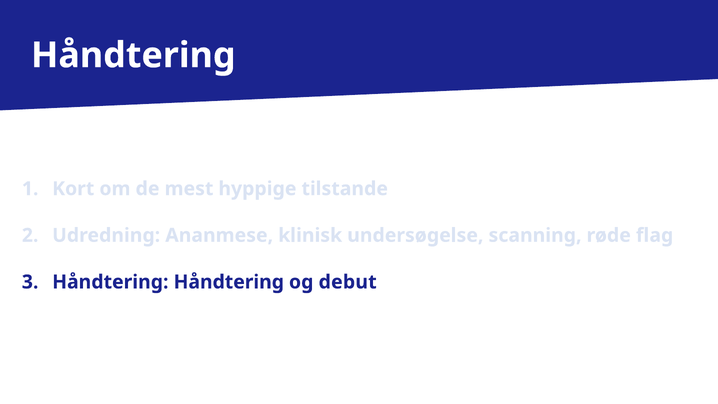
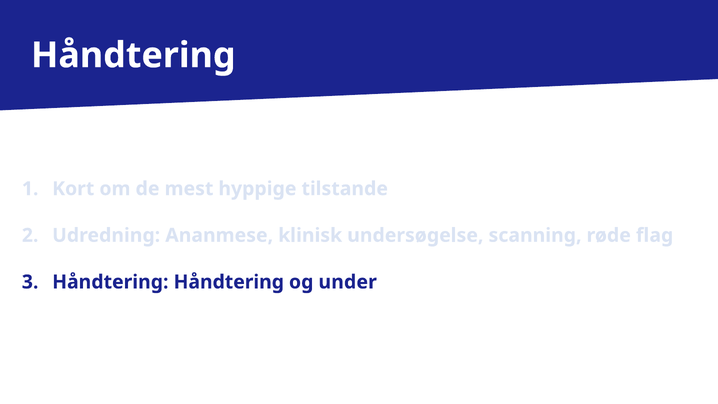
debut: debut -> under (348, 282)
